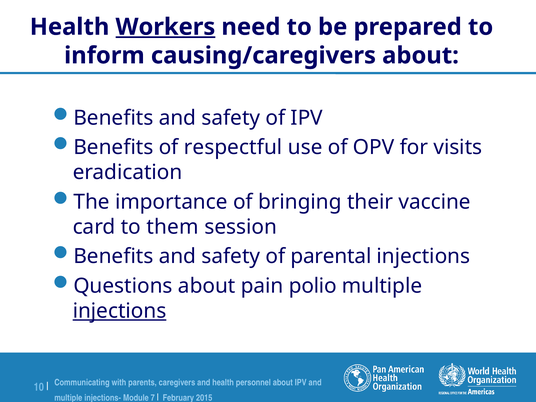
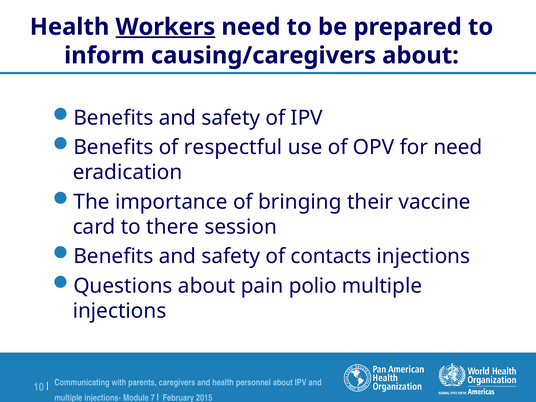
for visits: visits -> need (458, 147)
them: them -> there (173, 227)
parental: parental -> contacts (331, 256)
injections underline: present -> none (120, 311)
